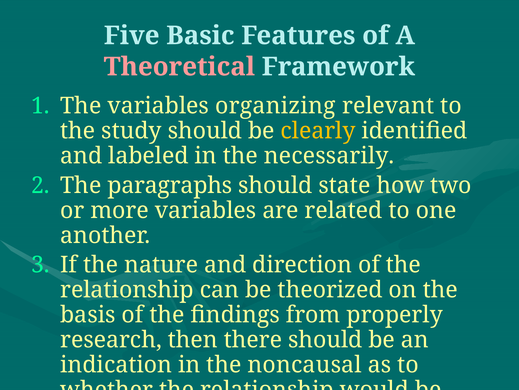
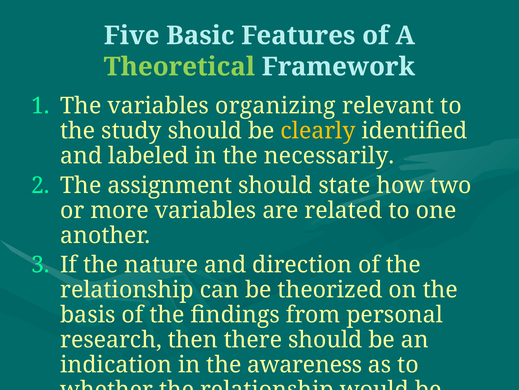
Theoretical colour: pink -> light green (179, 67)
paragraphs: paragraphs -> assignment (170, 185)
properly: properly -> personal (395, 314)
noncausal: noncausal -> awareness (305, 364)
